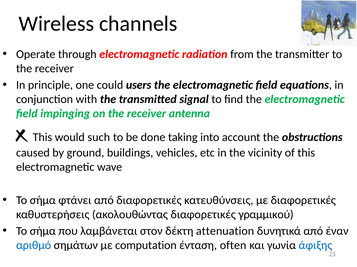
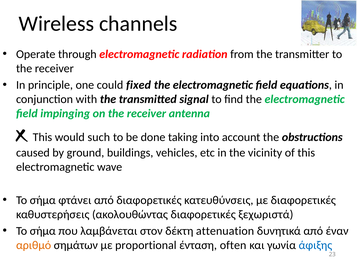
users: users -> fixed (139, 85)
γραμμικού: γραμμικού -> ξεχωριστά (266, 215)
αριθμό colour: blue -> orange (34, 246)
computation: computation -> proportional (146, 246)
